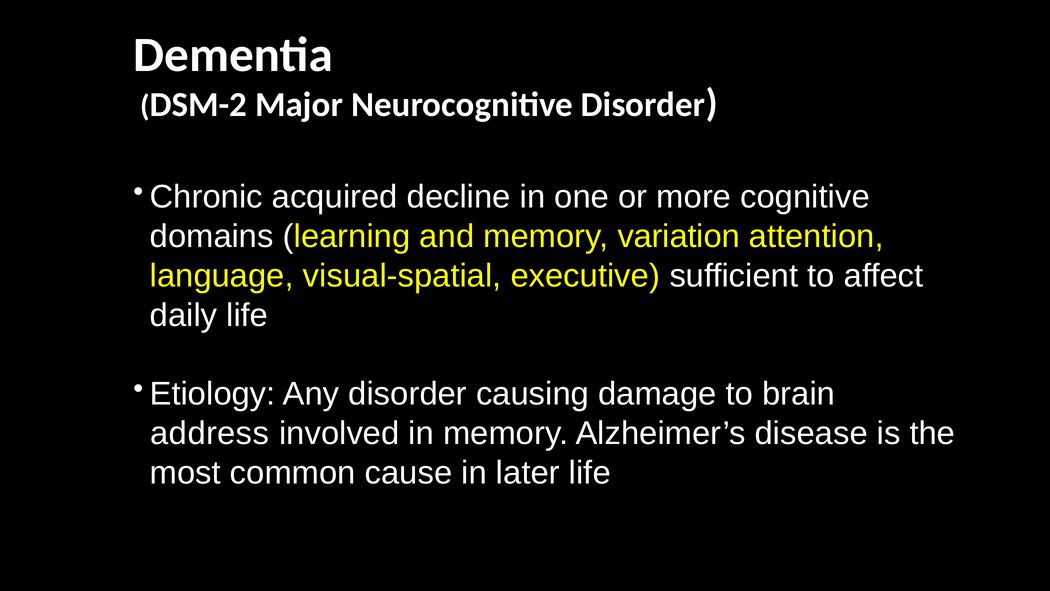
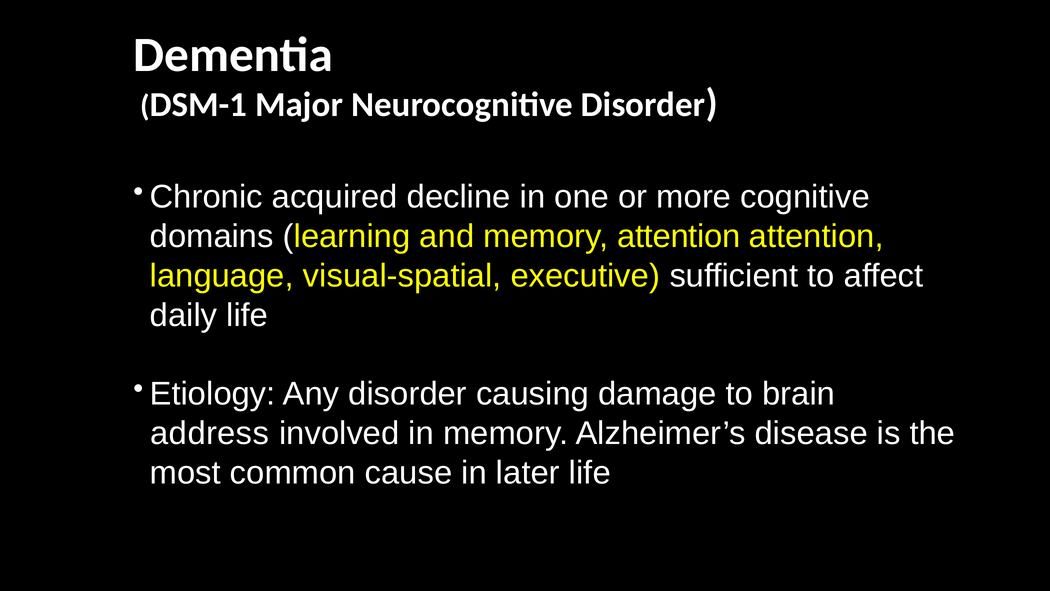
DSM-2: DSM-2 -> DSM-1 (198, 104)
memory variation: variation -> attention (679, 236)
